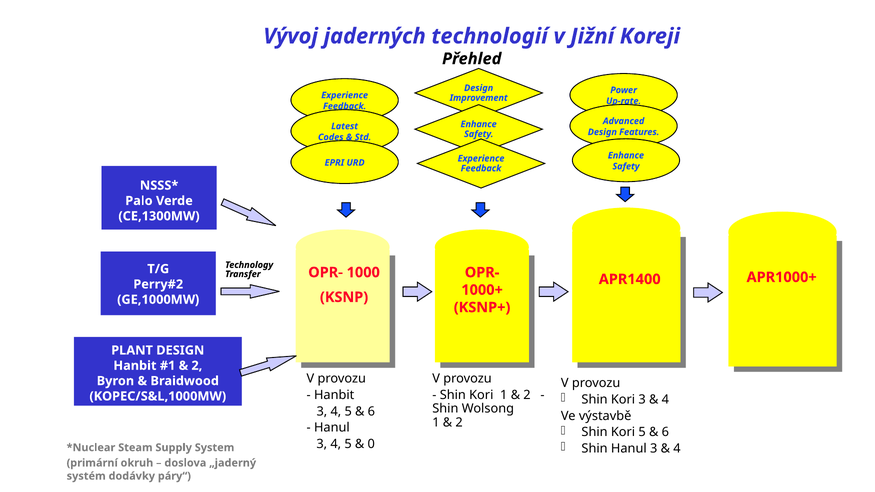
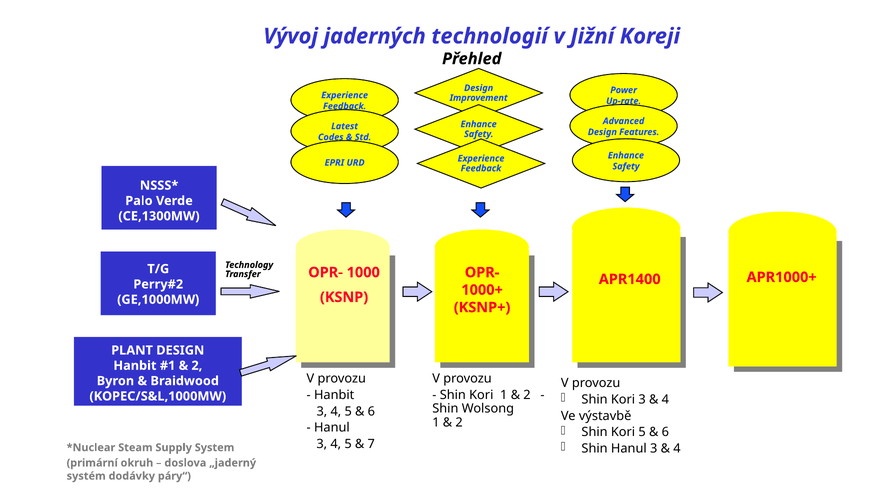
0: 0 -> 7 (371, 444)
